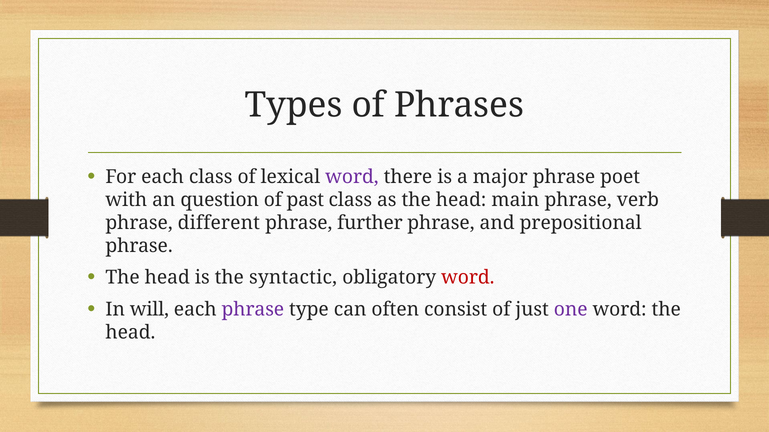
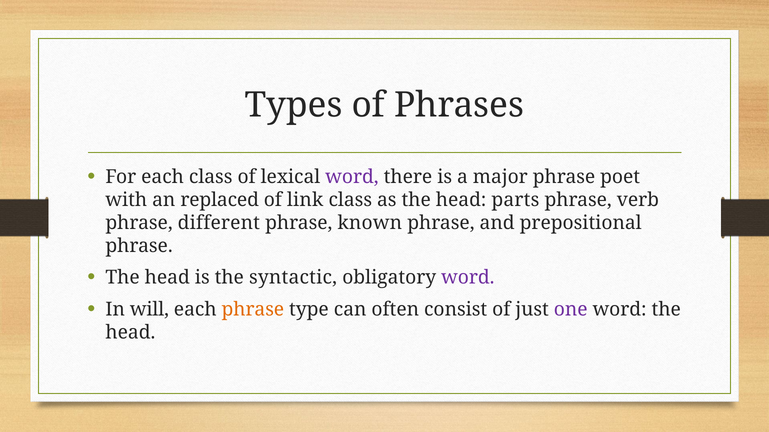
question: question -> replaced (220, 200)
past: past -> link (305, 200)
main: main -> parts (515, 200)
further: further -> known (370, 223)
word colour: red -> purple (468, 278)
phrase colour: purple -> orange (253, 310)
